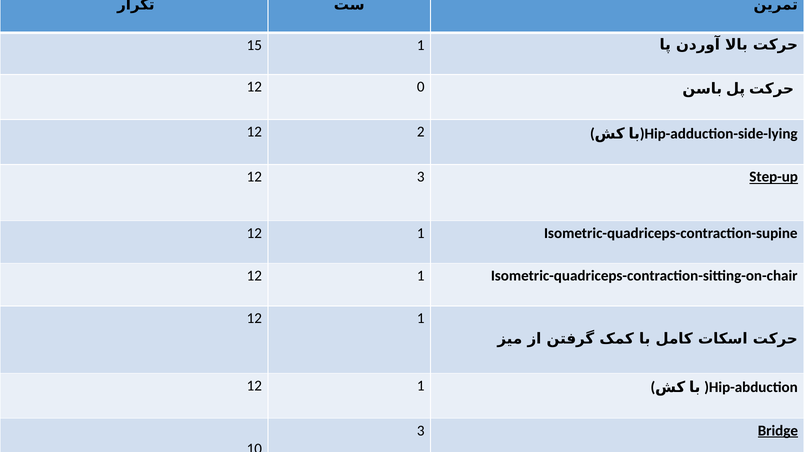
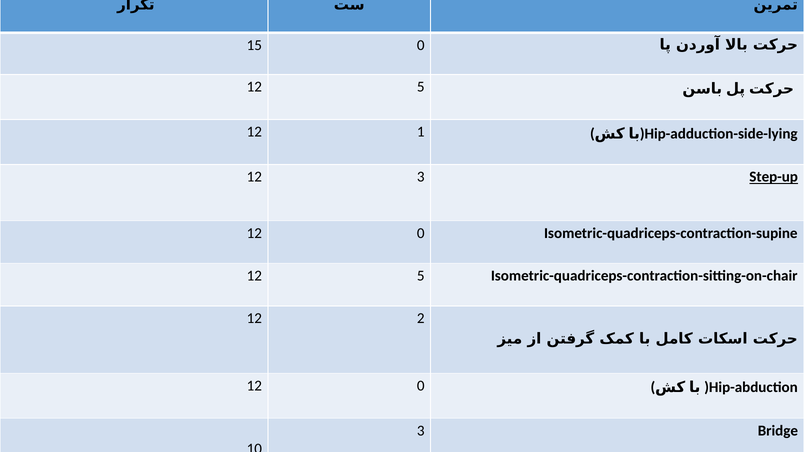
15 1: 1 -> 0 (421, 45)
0: 0 -> 5 (421, 87)
2: 2 -> 1 (421, 132)
1: 1 -> 0 (421, 233)
1: 1 -> 5 (421, 276)
1: 1 -> 2 (421, 319)
1: 1 -> 0 (421, 386)
Bridge underline: present -> none (778, 431)
